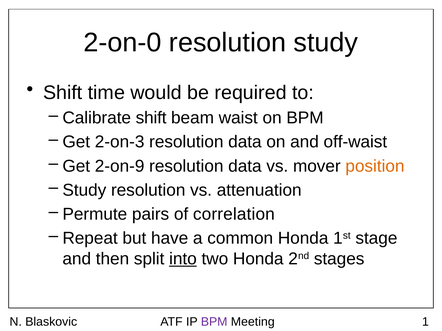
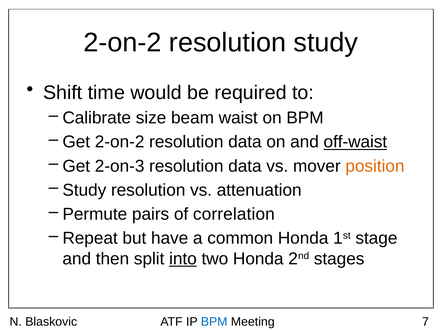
2-on-0: 2-on-0 -> 2-on-2 (123, 43)
Calibrate shift: shift -> size (151, 118)
Get 2-on-3: 2-on-3 -> 2-on-2 (120, 142)
off-waist underline: none -> present (355, 142)
2-on-9: 2-on-9 -> 2-on-3 (120, 166)
BPM colour: purple -> blue (214, 322)
1: 1 -> 7 (425, 322)
